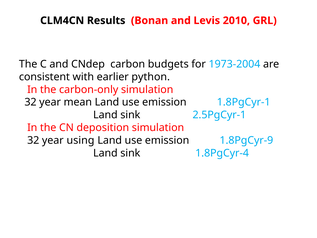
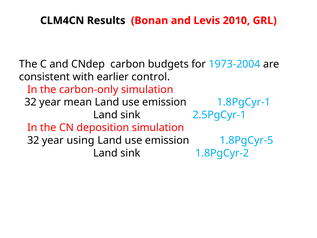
python: python -> control (151, 77)
1.8PgCyr-9: 1.8PgCyr-9 -> 1.8PgCyr-5 (246, 140)
1.8PgCyr-4: 1.8PgCyr-4 -> 1.8PgCyr-2 (222, 153)
